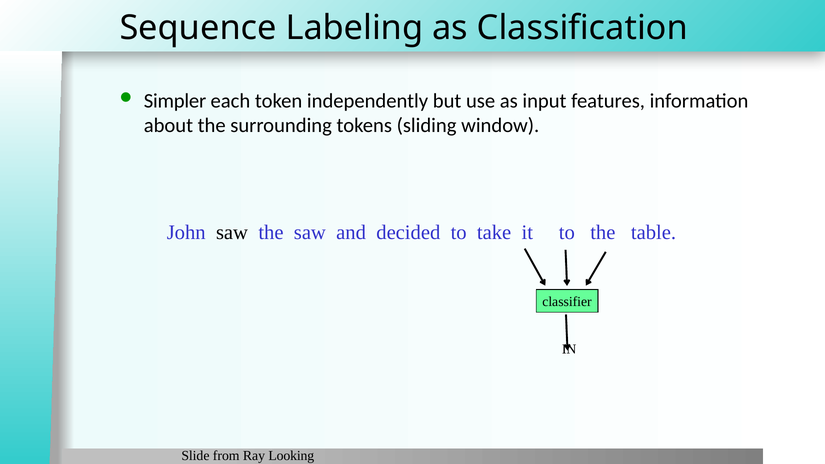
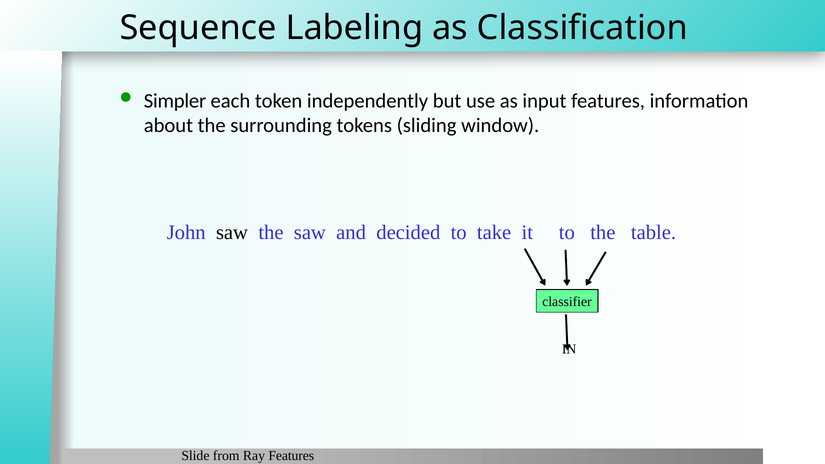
Ray Looking: Looking -> Features (291, 456)
